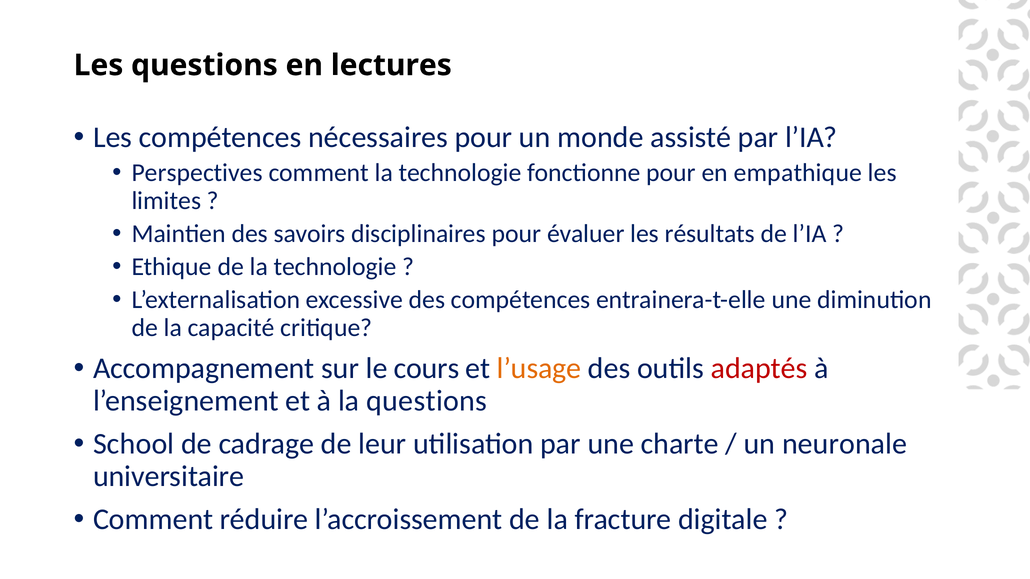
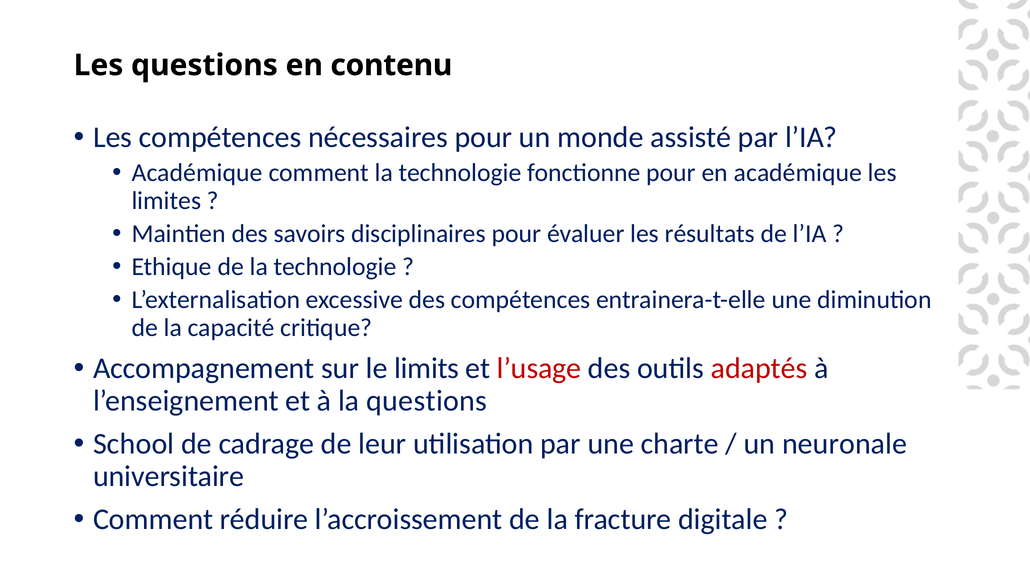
lectures: lectures -> contenu (391, 65)
Perspectives: Perspectives -> Académique (197, 173)
en empathique: empathique -> académique (798, 173)
cours: cours -> limits (427, 369)
l’usage colour: orange -> red (539, 369)
